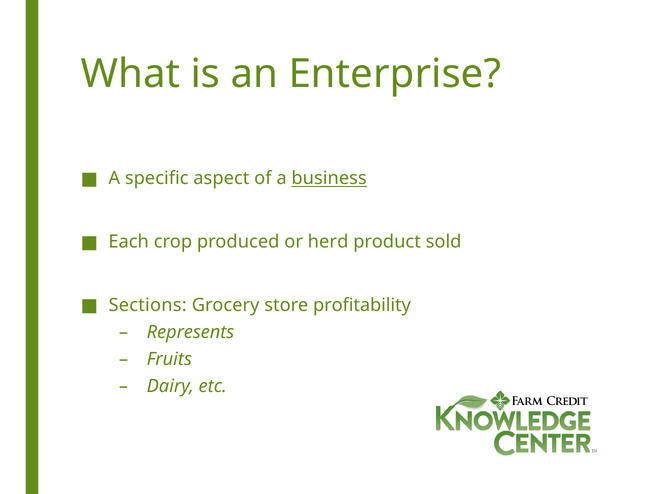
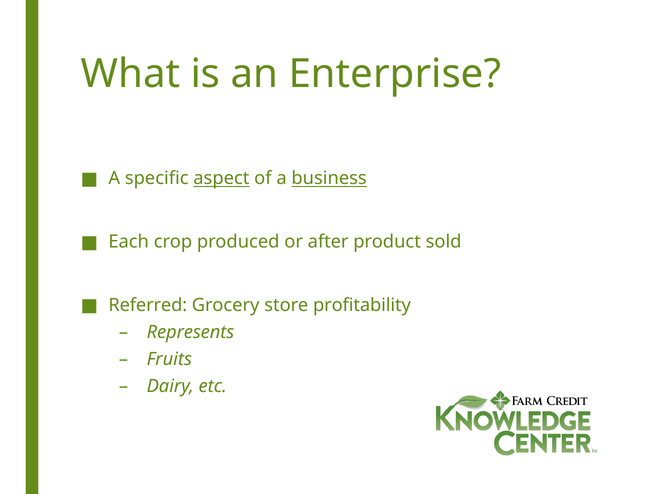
aspect underline: none -> present (221, 179)
herd: herd -> after (328, 242)
Sections: Sections -> Referred (148, 305)
